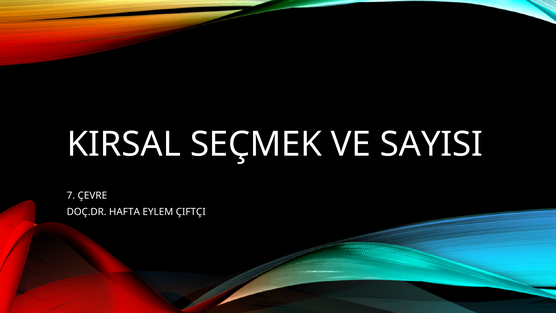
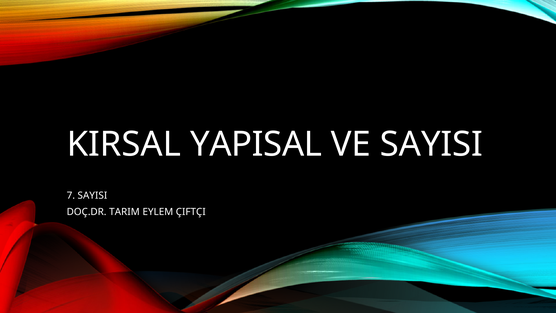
SEÇMEK: SEÇMEK -> YAPISAL (256, 144)
7 ÇEVRE: ÇEVRE -> SAYISI (92, 195)
HAFTA: HAFTA -> TARIM (124, 212)
